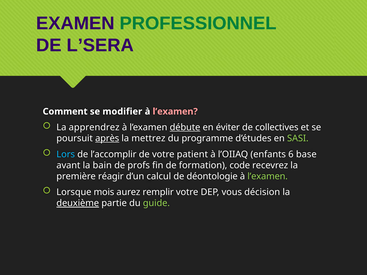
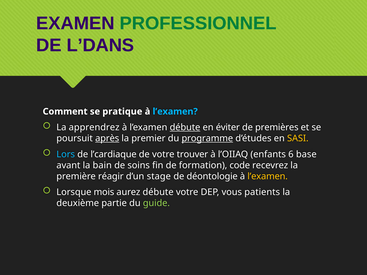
L’SERA: L’SERA -> L’DANS (100, 45)
modifier: modifier -> pratique (122, 112)
l’examen colour: pink -> light blue (175, 112)
collectives: collectives -> premières (277, 128)
mettrez: mettrez -> premier (148, 139)
programme underline: none -> present (207, 139)
SASI colour: light green -> yellow (298, 139)
l’accomplir: l’accomplir -> l’cardiaque (114, 154)
patient: patient -> trouver (192, 154)
profs: profs -> soins (139, 165)
calcul: calcul -> stage (159, 176)
l’examen colour: light green -> yellow (268, 176)
aurez remplir: remplir -> débute (158, 192)
décision: décision -> patients (262, 192)
deuxième underline: present -> none (78, 203)
